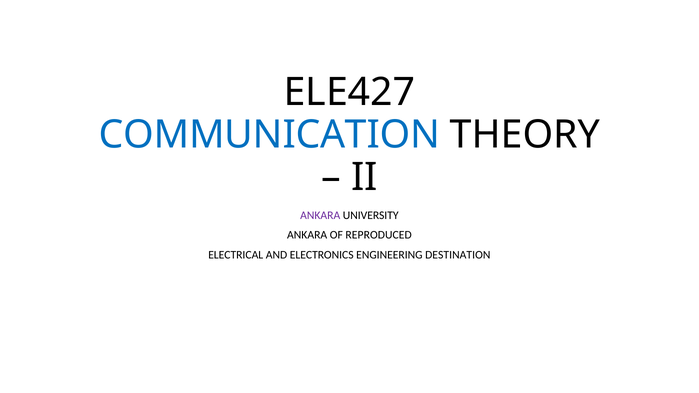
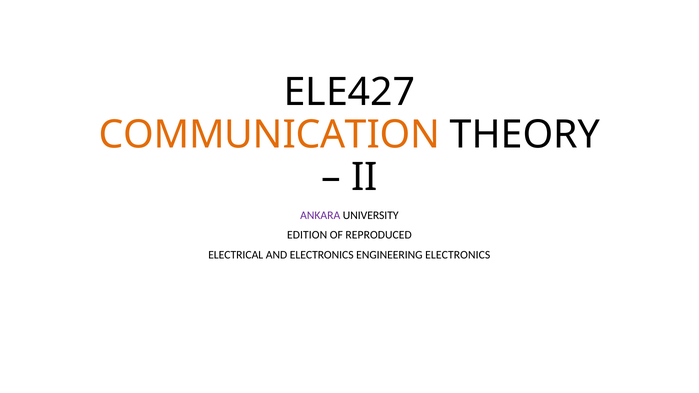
COMMUNICATION colour: blue -> orange (269, 135)
ANKARA: ANKARA -> EDITION (307, 235)
ENGINEERING DESTINATION: DESTINATION -> ELECTRONICS (458, 255)
